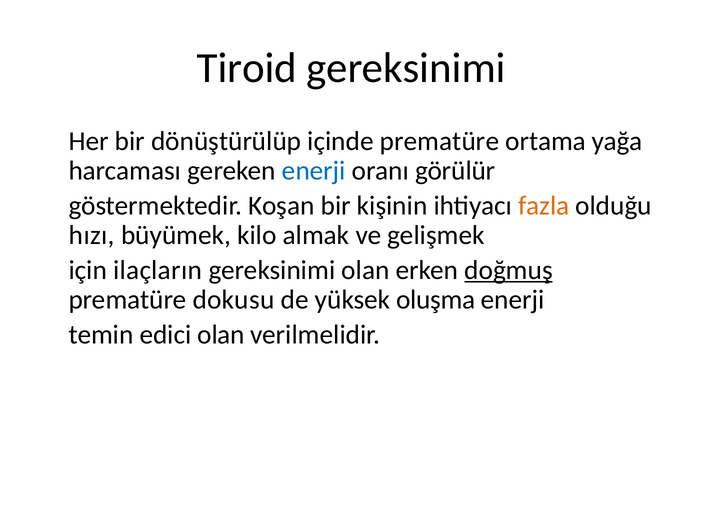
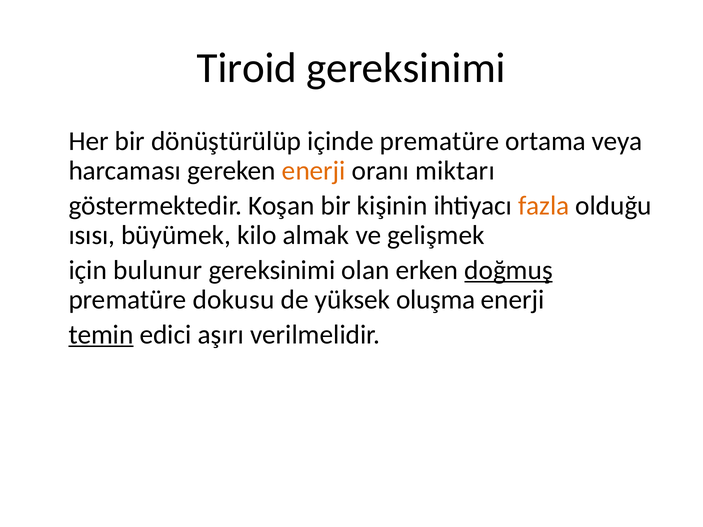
yağa: yağa -> veya (617, 141)
enerji colour: blue -> orange (314, 171)
görülür: görülür -> miktarı (455, 171)
hızı: hızı -> ısısı (92, 235)
ilaçların: ilaçların -> bulunur (158, 270)
temin underline: none -> present (101, 335)
edici olan: olan -> aşırı (221, 335)
